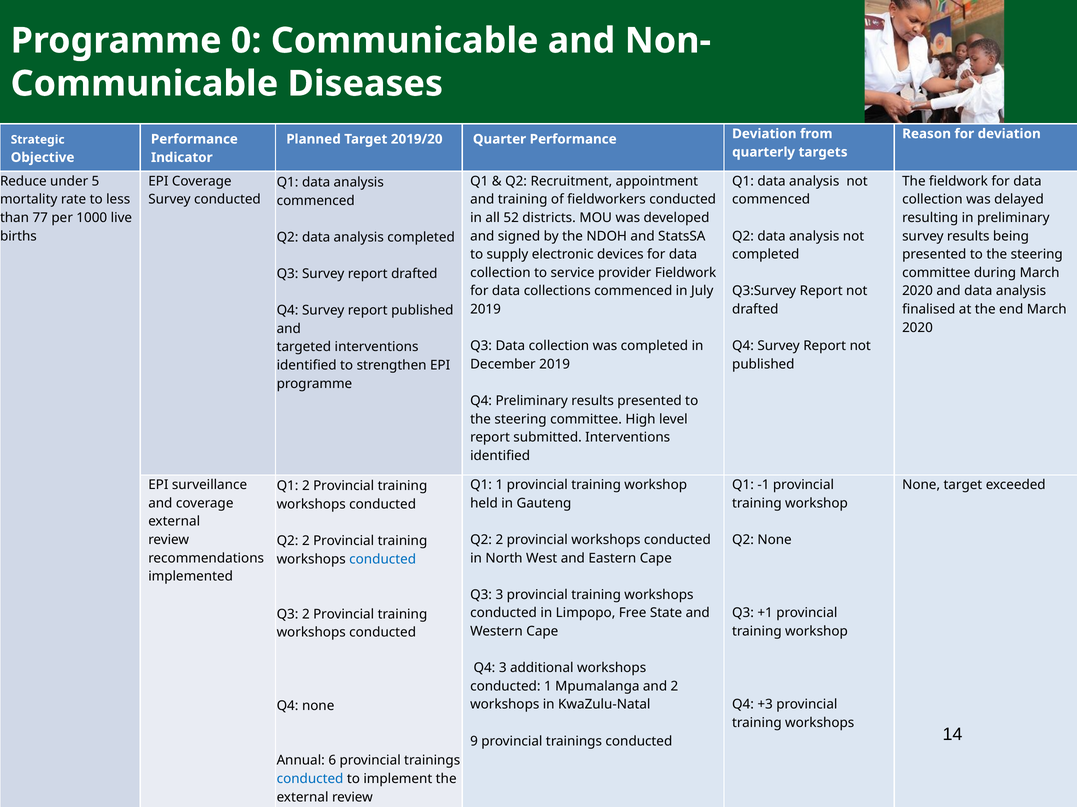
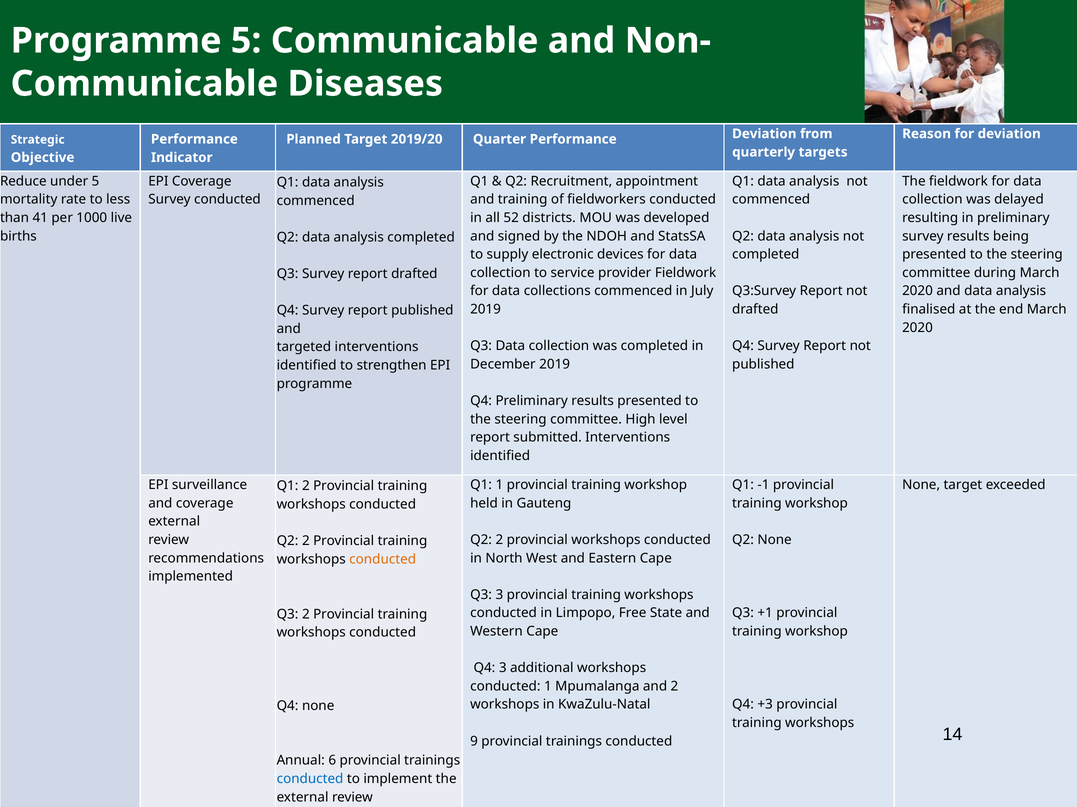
Programme 0: 0 -> 5 (246, 41)
77: 77 -> 41 (40, 218)
conducted colour: blue -> orange (383, 560)
